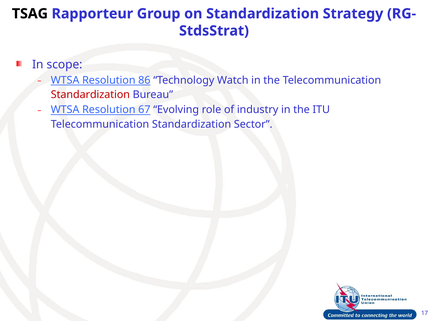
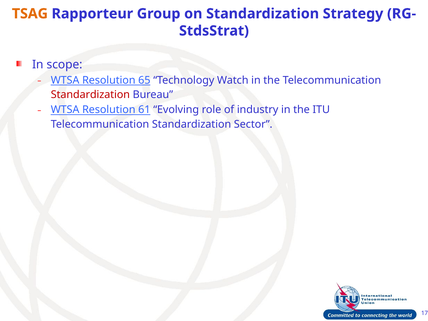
TSAG colour: black -> orange (30, 14)
86: 86 -> 65 (144, 80)
67: 67 -> 61 (144, 110)
